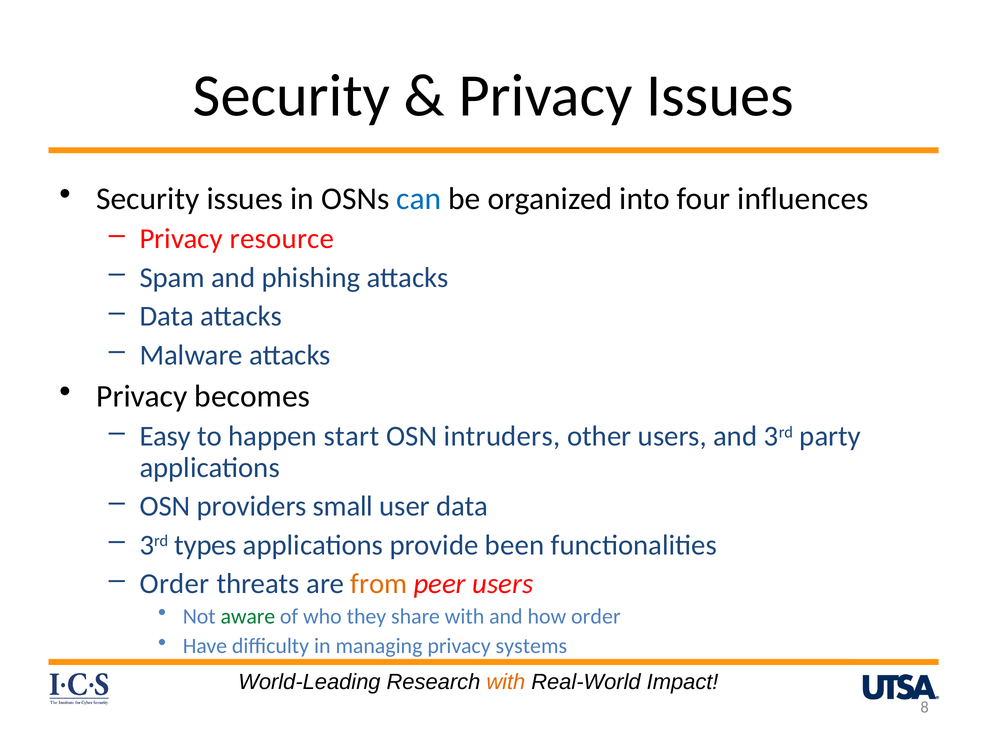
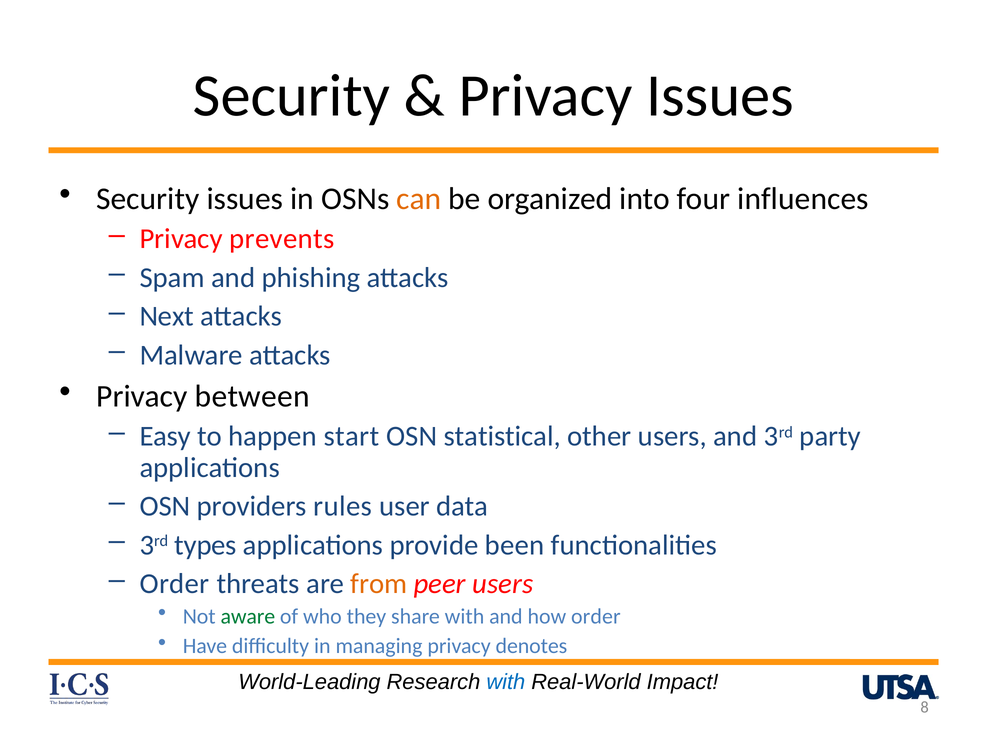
can colour: blue -> orange (419, 199)
resource: resource -> prevents (282, 239)
Data: Data -> Next (167, 316)
becomes: becomes -> between (252, 397)
intruders: intruders -> statistical (502, 436)
small: small -> rules (343, 506)
systems: systems -> denotes (531, 646)
with colour: orange -> blue (506, 682)
